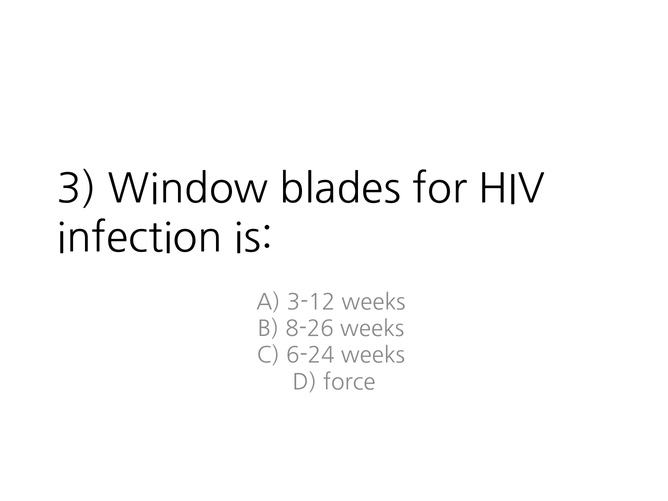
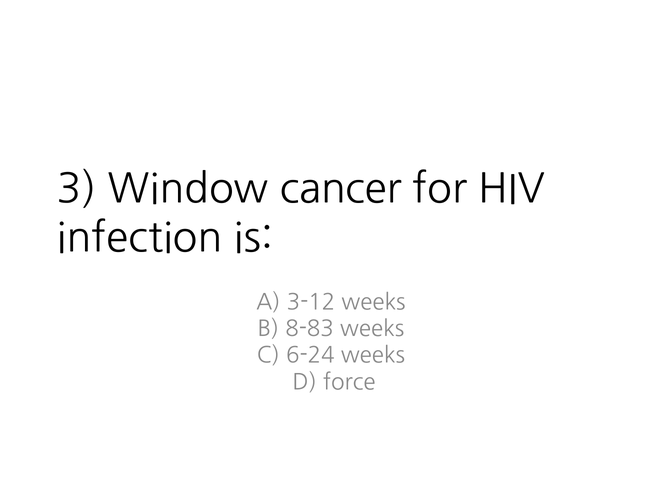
blades: blades -> cancer (341, 189)
8-26: 8-26 -> 8-83 (310, 329)
